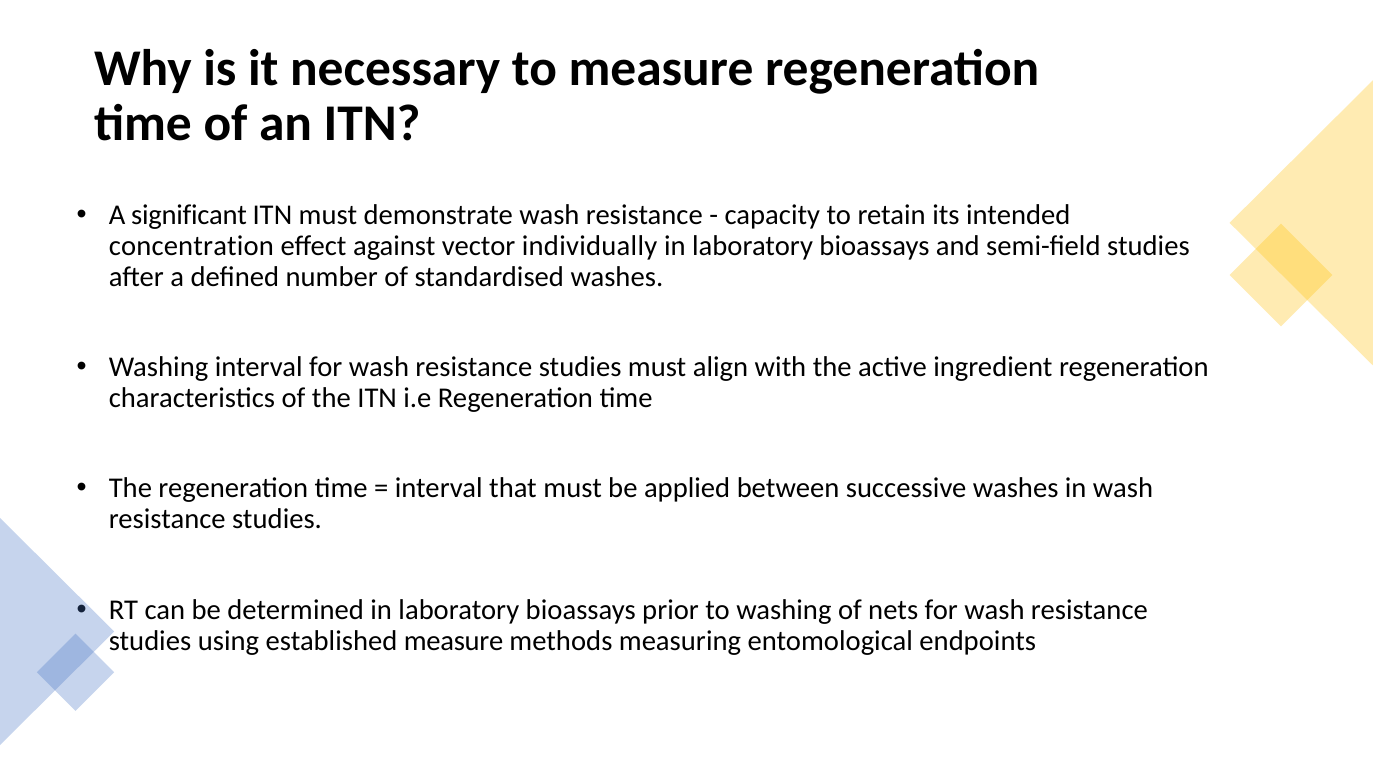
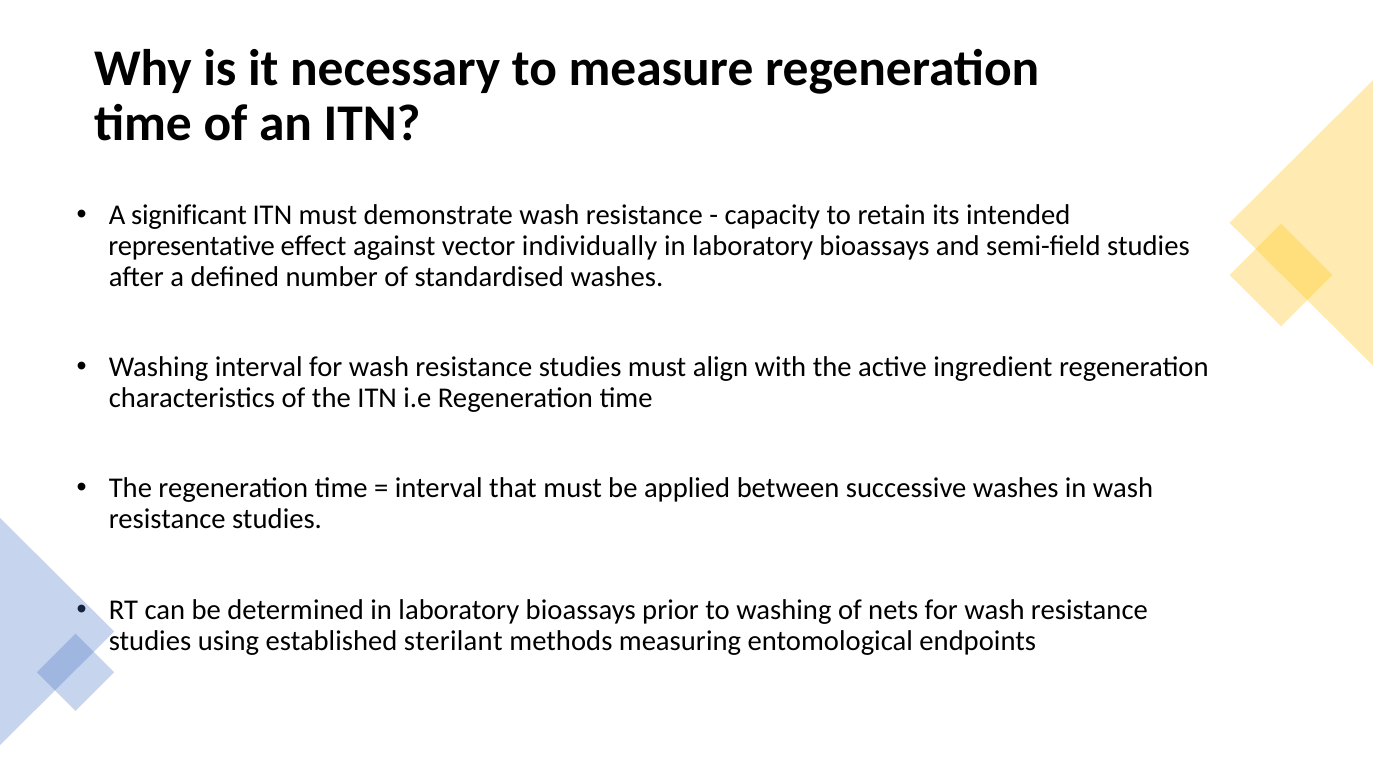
concentration: concentration -> representative (192, 246)
established measure: measure -> sterilant (453, 641)
